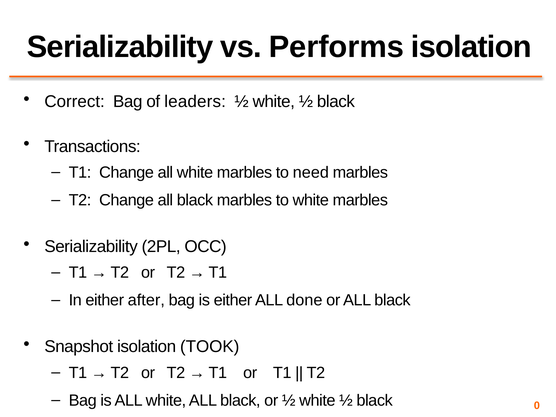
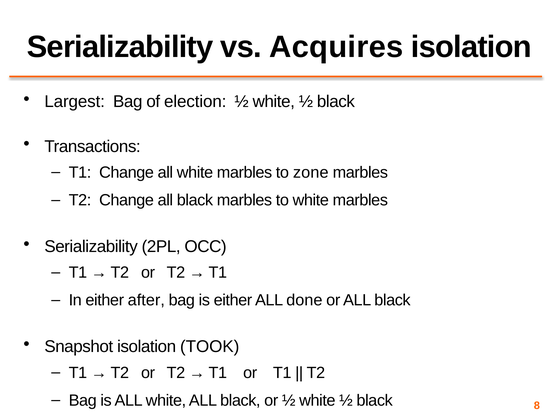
Performs: Performs -> Acquires (336, 47)
Correct: Correct -> Largest (75, 102)
leaders: leaders -> election (195, 102)
need: need -> zone (311, 172)
0: 0 -> 8 (537, 406)
